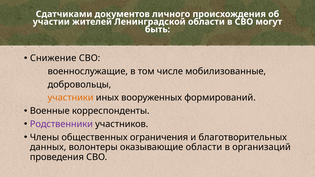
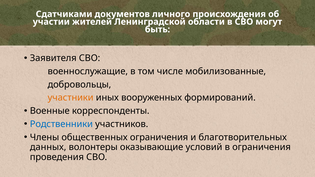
Снижение: Снижение -> Заявителя (53, 58)
Родственники colour: purple -> blue (61, 124)
оказывающие области: области -> условий (204, 147)
в организаций: организаций -> ограничения (262, 147)
